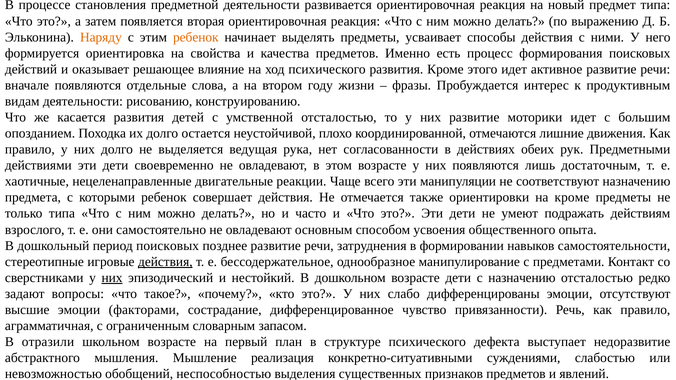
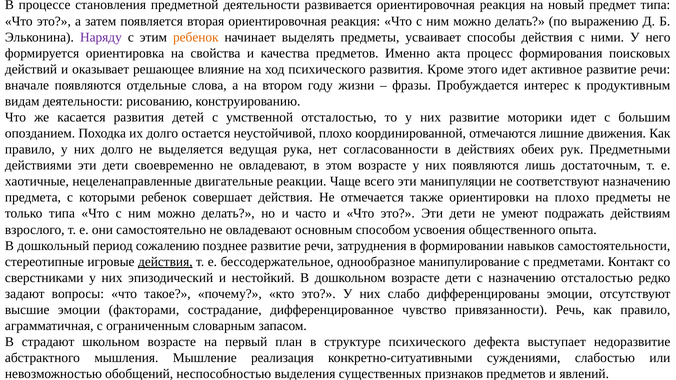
Наряду colour: orange -> purple (101, 37)
есть: есть -> акта (449, 53)
на кроме: кроме -> плохо (572, 198)
период поисковых: поисковых -> сожалению (168, 246)
них underline: present -> none (112, 278)
отразили: отразили -> страдают (48, 342)
